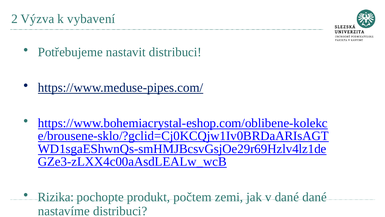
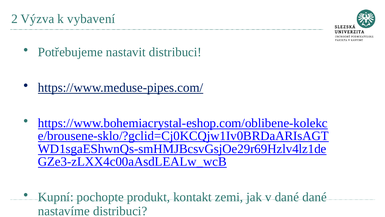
Rizika: Rizika -> Kupní (56, 197)
počtem: počtem -> kontakt (193, 197)
